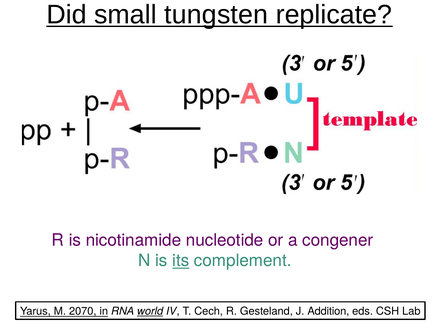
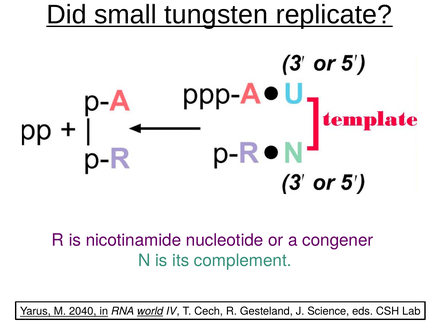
its underline: present -> none (181, 261)
2070: 2070 -> 2040 (83, 312)
Addition: Addition -> Science (328, 312)
